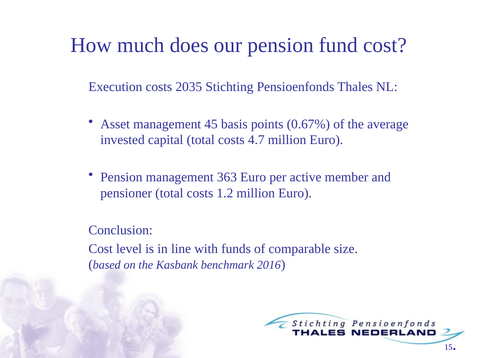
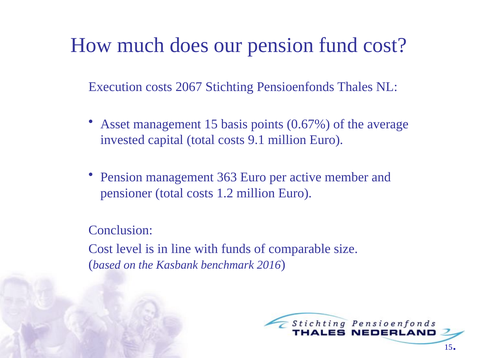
2035: 2035 -> 2067 (189, 87)
management 45: 45 -> 15 (211, 124)
4.7: 4.7 -> 9.1 (256, 140)
